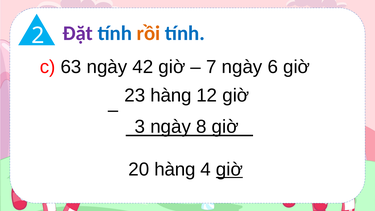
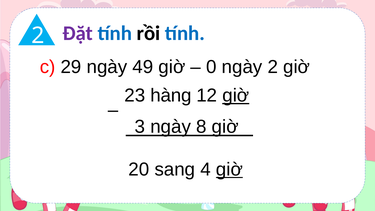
rồi colour: orange -> black (148, 33)
63: 63 -> 29 (71, 67)
42: 42 -> 49 (143, 67)
7: 7 -> 0 (211, 67)
ngày 6: 6 -> 2 (273, 67)
giờ underline: none -> present (236, 95)
20 hàng: hàng -> sang (175, 169)
